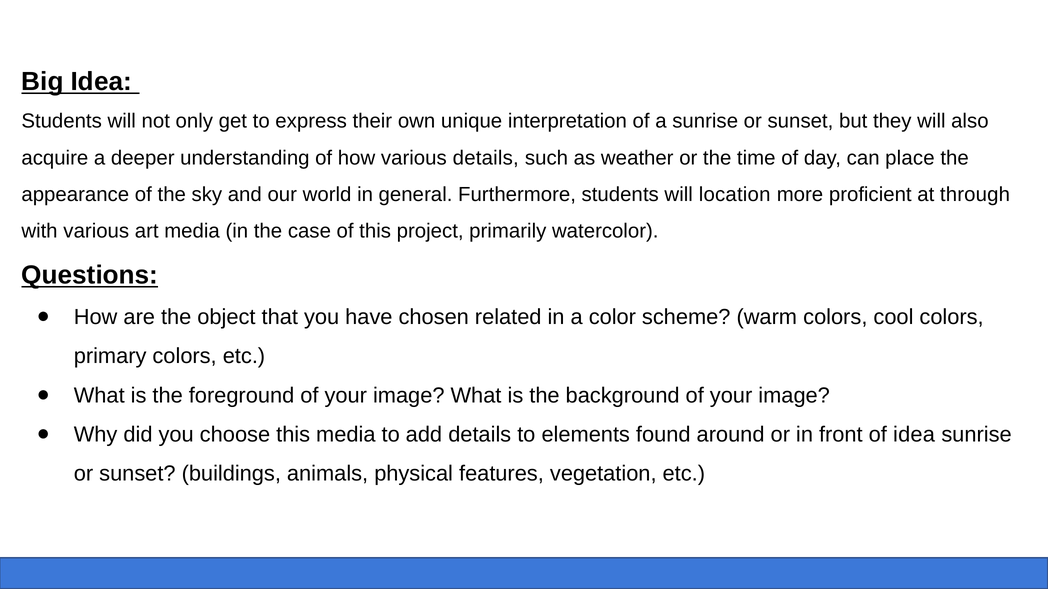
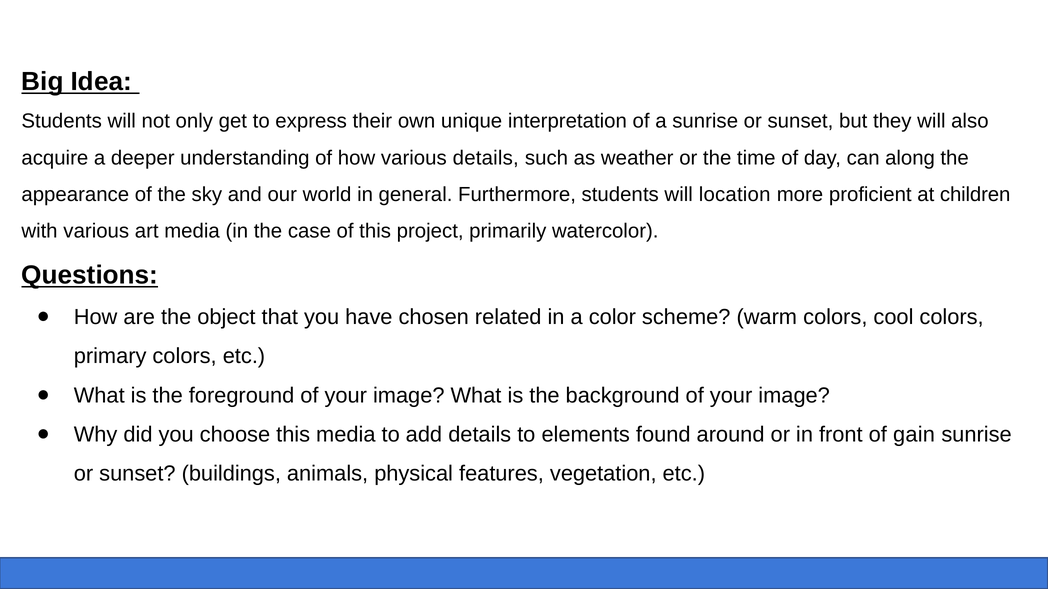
place: place -> along (910, 158)
through: through -> children (975, 195)
of idea: idea -> gain (914, 435)
